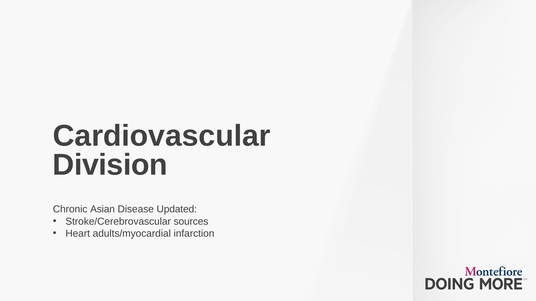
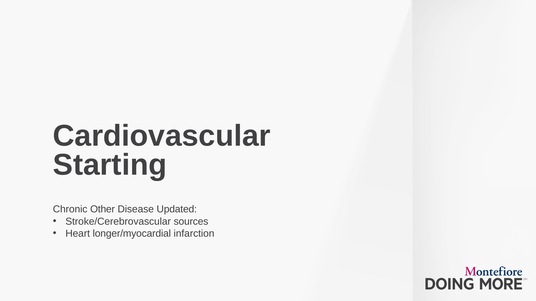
Division: Division -> Starting (110, 165)
Asian: Asian -> Other (103, 210)
adults/myocardial: adults/myocardial -> longer/myocardial (132, 234)
